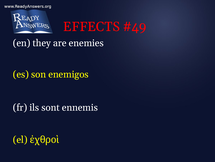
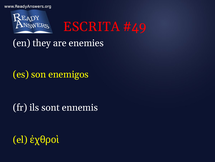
EFFECTS: EFFECTS -> ESCRITA (91, 27)
